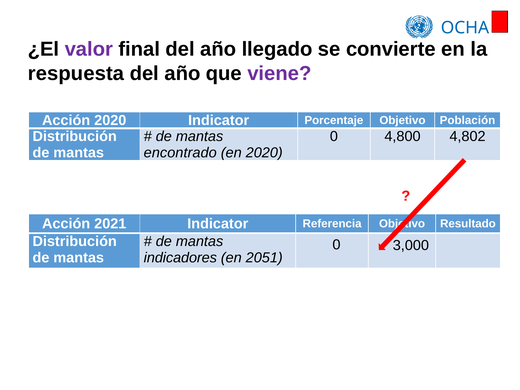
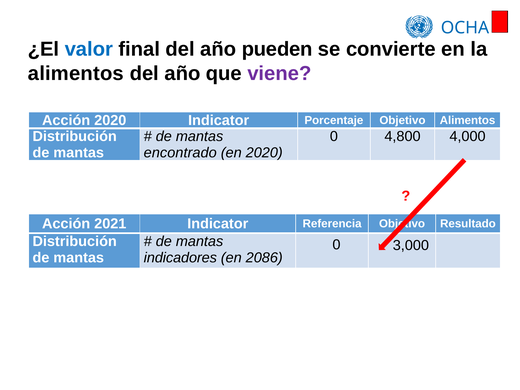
valor colour: purple -> blue (89, 49)
llegado: llegado -> pueden (277, 49)
respuesta: respuesta -> alimentos (76, 74)
Objetivo Población: Población -> Alimentos (467, 120)
4,802: 4,802 -> 4,000 (468, 137)
2051: 2051 -> 2086 (264, 258)
